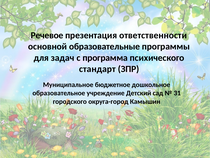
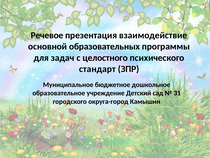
ответственности: ответственности -> взаимодействие (153, 35)
образовательные: образовательные -> образовательных (105, 46)
программа: программа -> целостного (105, 58)
